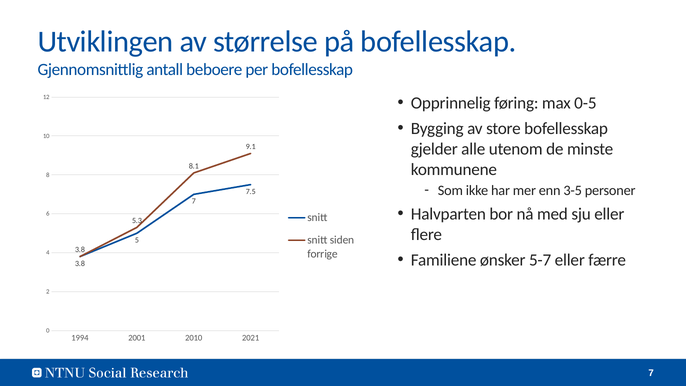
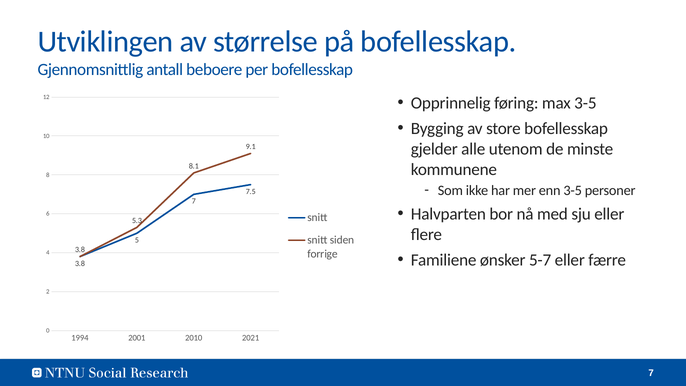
max 0-5: 0-5 -> 3-5 (585, 103)
